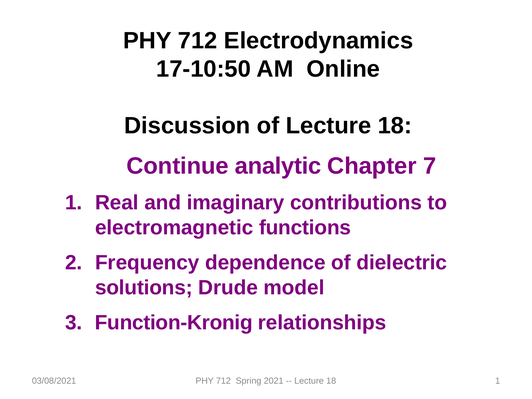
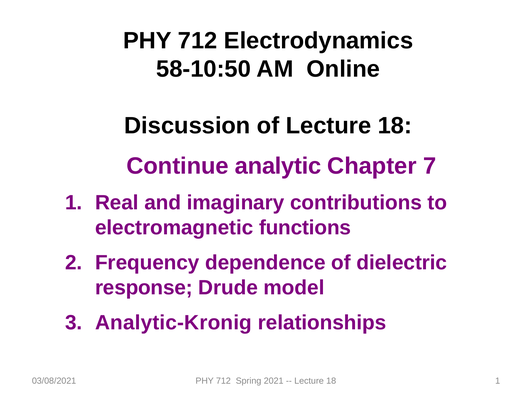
17-10:50: 17-10:50 -> 58-10:50 (204, 69)
solutions: solutions -> response (144, 288)
Function-Kronig: Function-Kronig -> Analytic-Kronig (174, 323)
